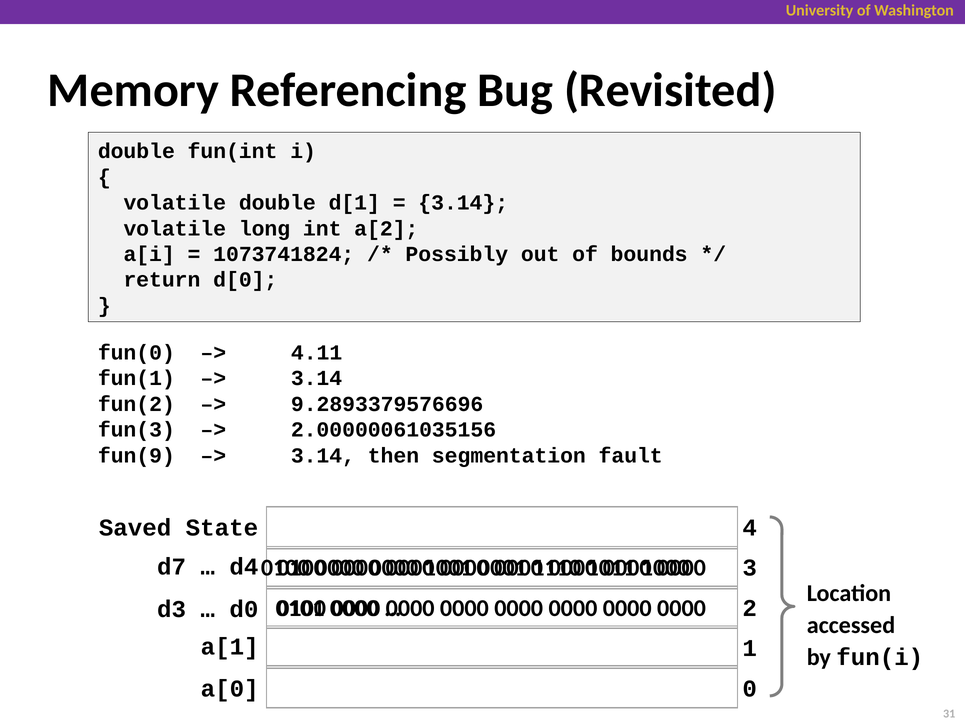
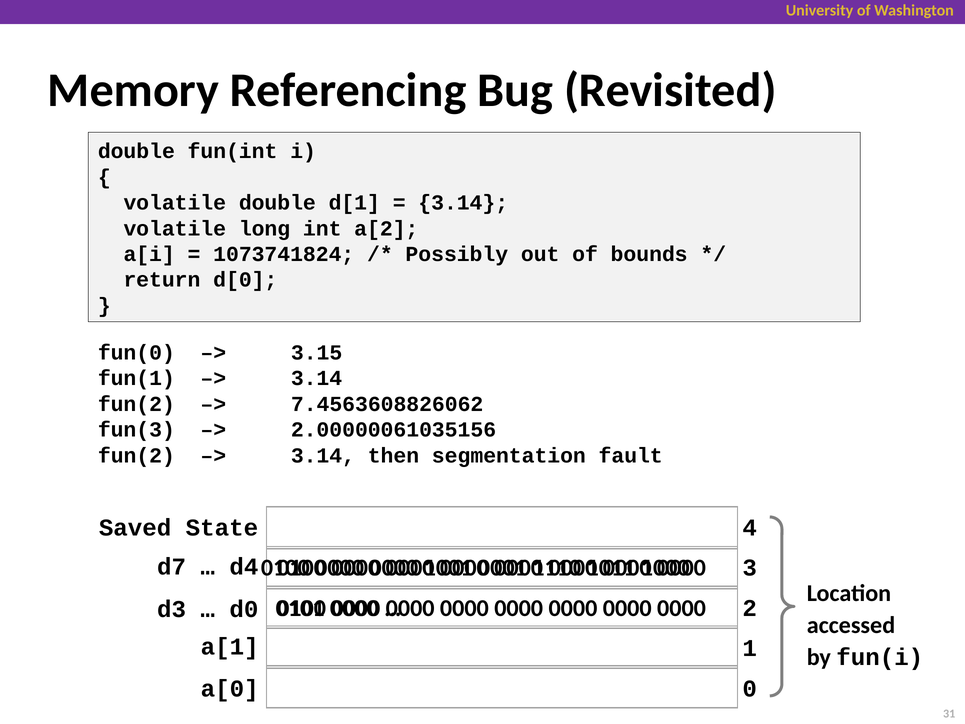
4.11: 4.11 -> 3.15 (317, 352)
9.2893379576696: 9.2893379576696 -> 7.4563608826062 (387, 404)
fun(9: fun(9 -> fun(2 (136, 455)
